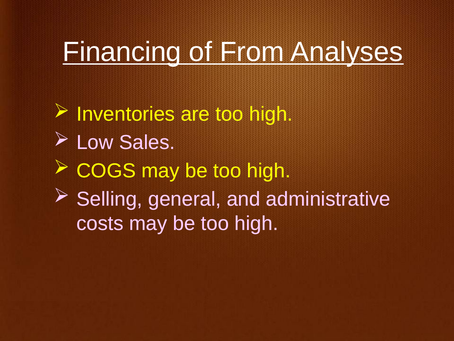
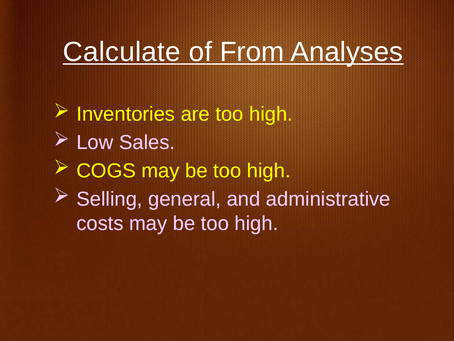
Financing: Financing -> Calculate (122, 52)
